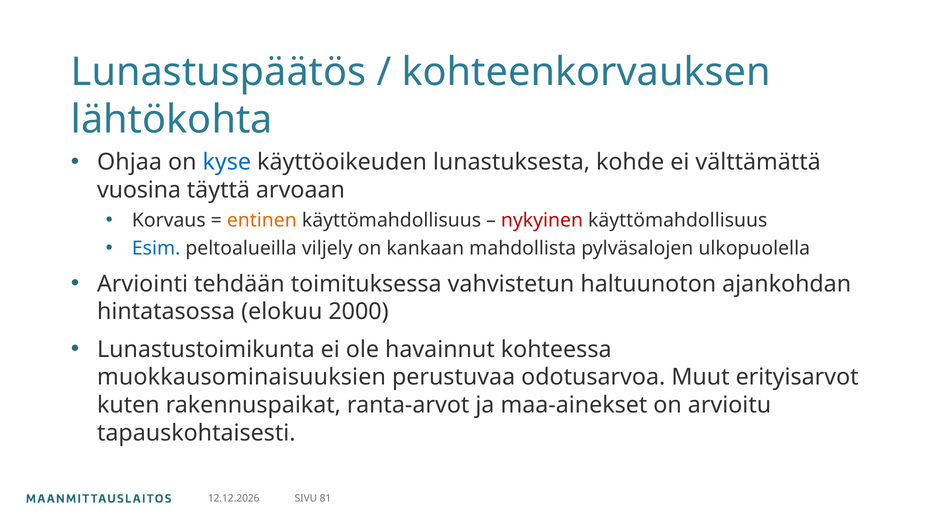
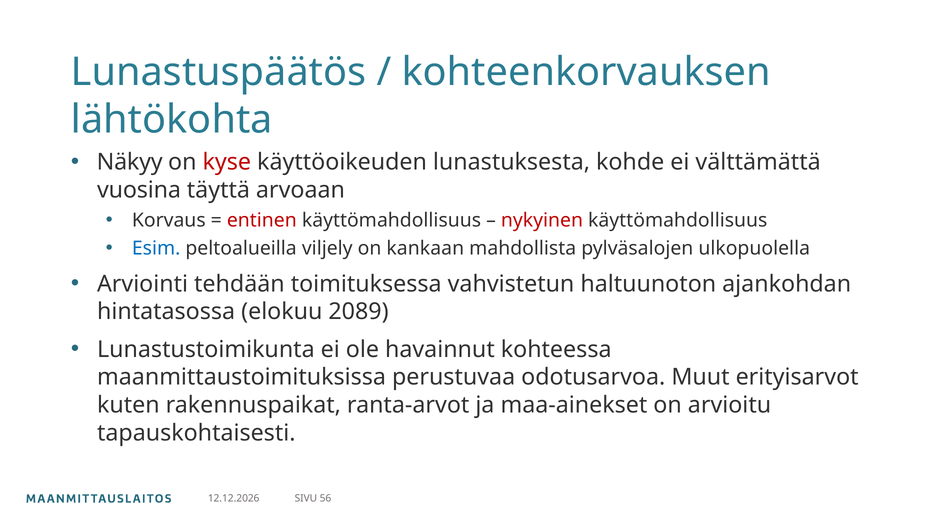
Ohjaa: Ohjaa -> Näkyy (130, 162)
kyse colour: blue -> red (227, 162)
entinen colour: orange -> red (262, 220)
2000: 2000 -> 2089 (359, 312)
muokkausominaisuuksien: muokkausominaisuuksien -> maanmittaustoimituksissa (242, 377)
81: 81 -> 56 (325, 499)
